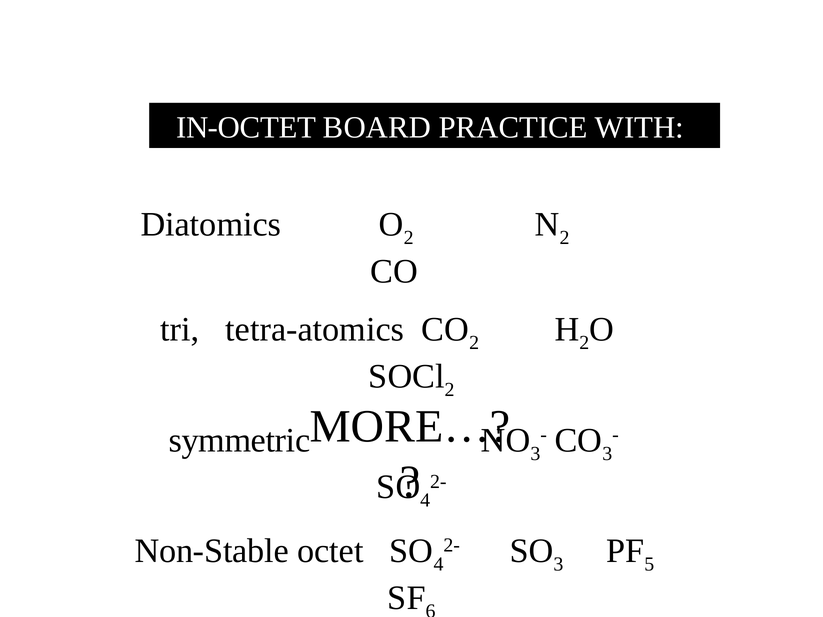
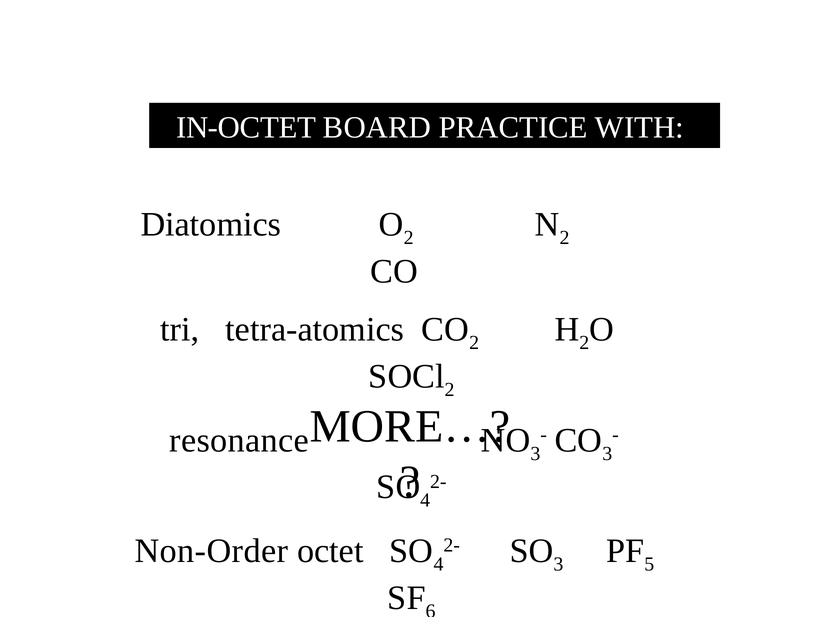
symmetric: symmetric -> resonance (239, 440)
Non-Stable: Non-Stable -> Non-Order (211, 551)
